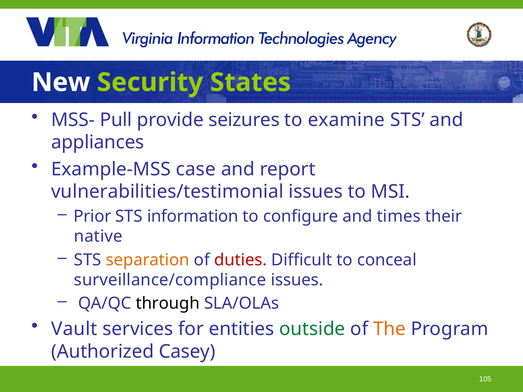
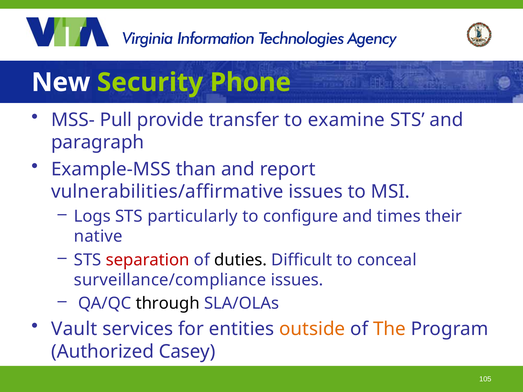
States: States -> Phone (251, 82)
seizures: seizures -> transfer (244, 120)
appliances: appliances -> paragraph (98, 143)
case: case -> than (196, 169)
vulnerabilities/testimonial: vulnerabilities/testimonial -> vulnerabilities/affirmative (167, 192)
Prior: Prior -> Logs (92, 217)
information: information -> particularly (193, 217)
separation colour: orange -> red (148, 260)
duties colour: red -> black (241, 260)
outside colour: green -> orange (312, 329)
